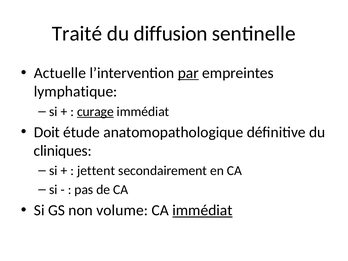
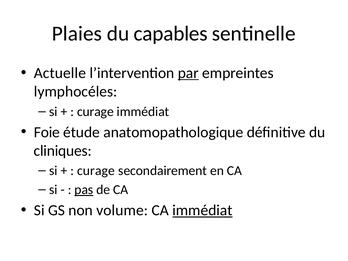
Traité: Traité -> Plaies (77, 34)
diffusion: diffusion -> capables (171, 34)
lymphatique: lymphatique -> lymphocéles (76, 92)
curage underline: present -> none (95, 112)
Doit: Doit -> Foie (47, 132)
jettent: jettent -> curage (96, 171)
pas underline: none -> present (84, 190)
